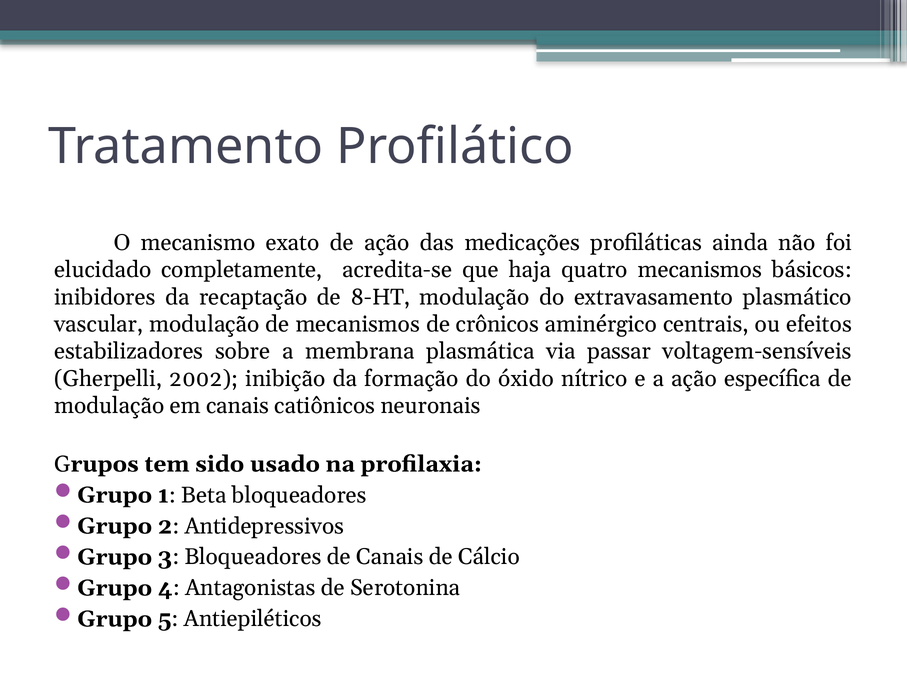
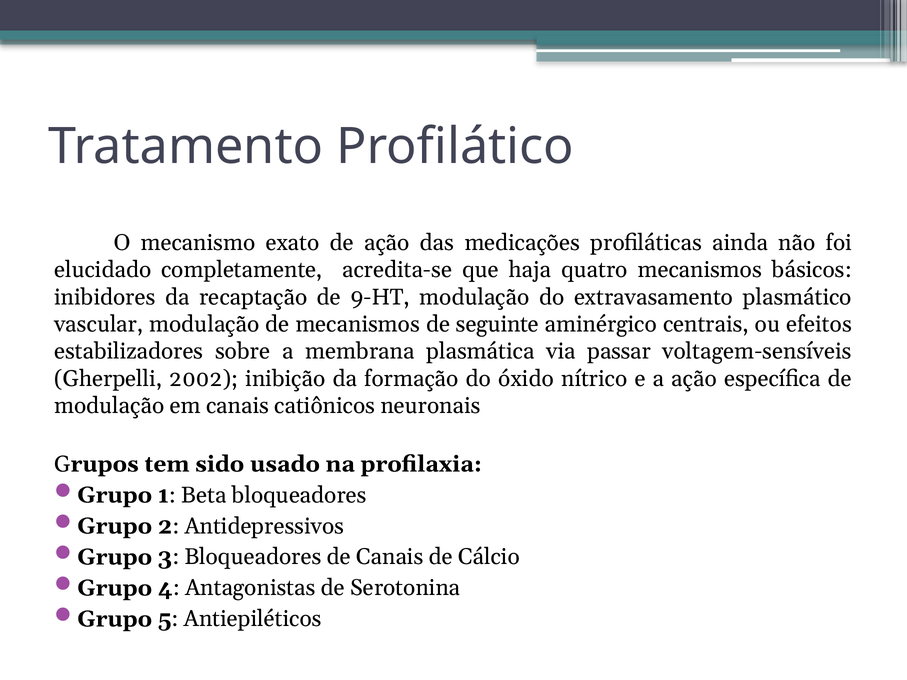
8-HT: 8-HT -> 9-HT (380, 297)
crônicos: crônicos -> seguinte (497, 324)
